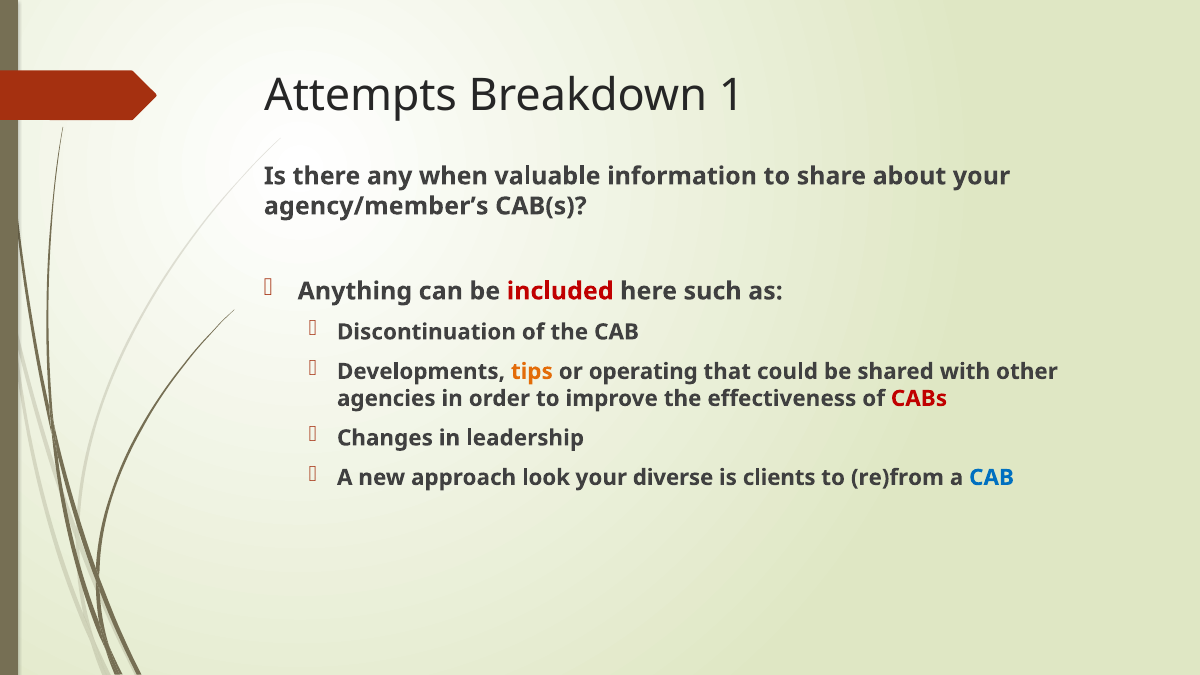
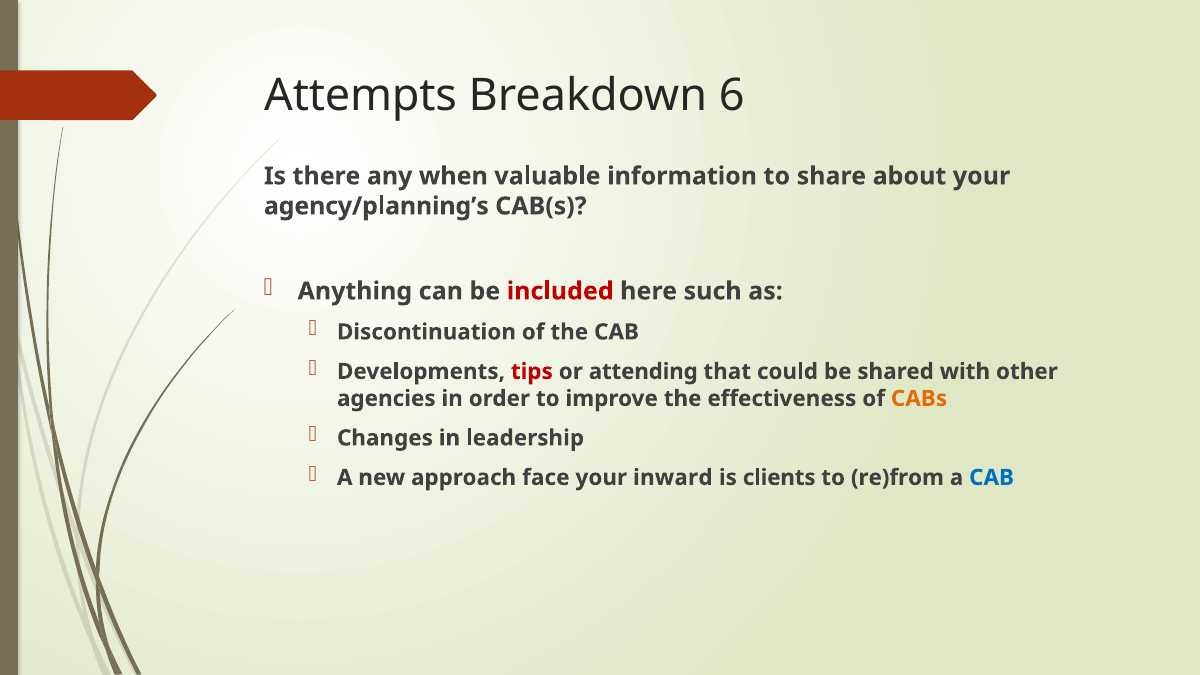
1: 1 -> 6 (732, 96)
agency/member’s: agency/member’s -> agency/planning’s (376, 206)
tips colour: orange -> red (532, 372)
operating: operating -> attending (643, 372)
CABs colour: red -> orange (919, 399)
look: look -> face (546, 478)
diverse: diverse -> inward (673, 478)
